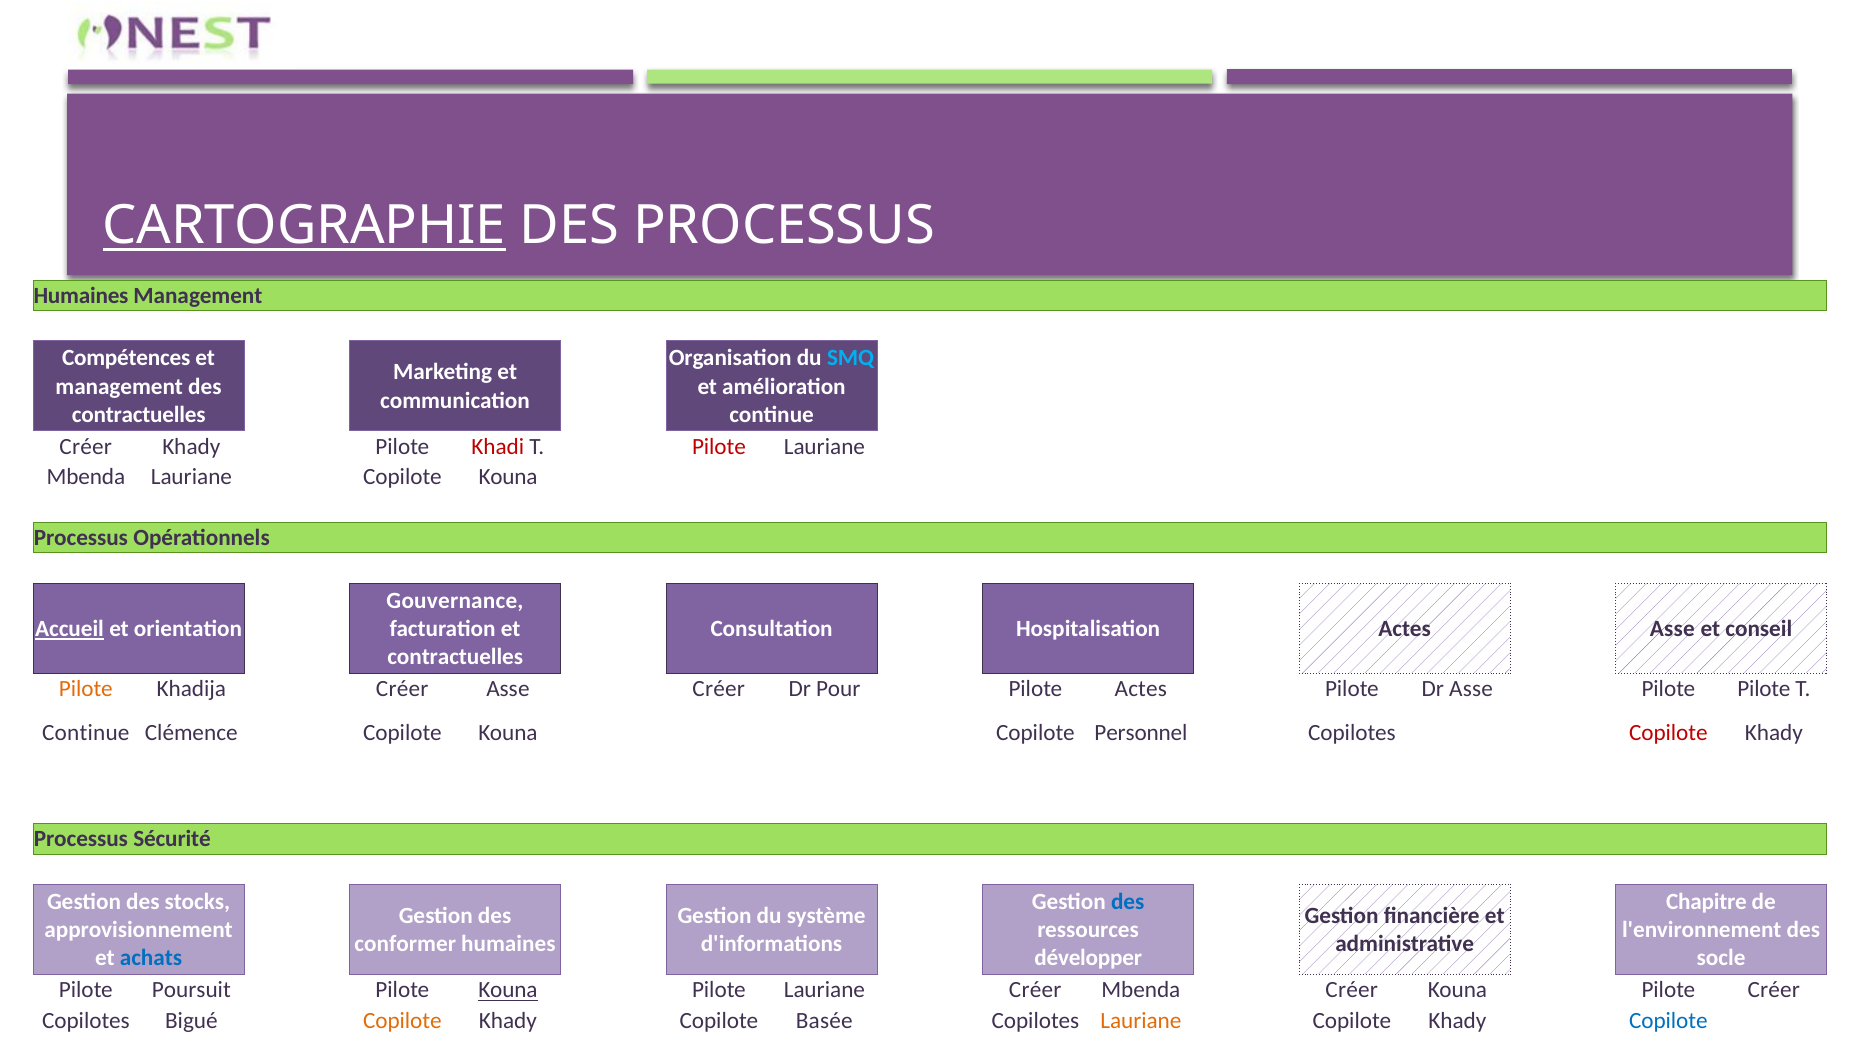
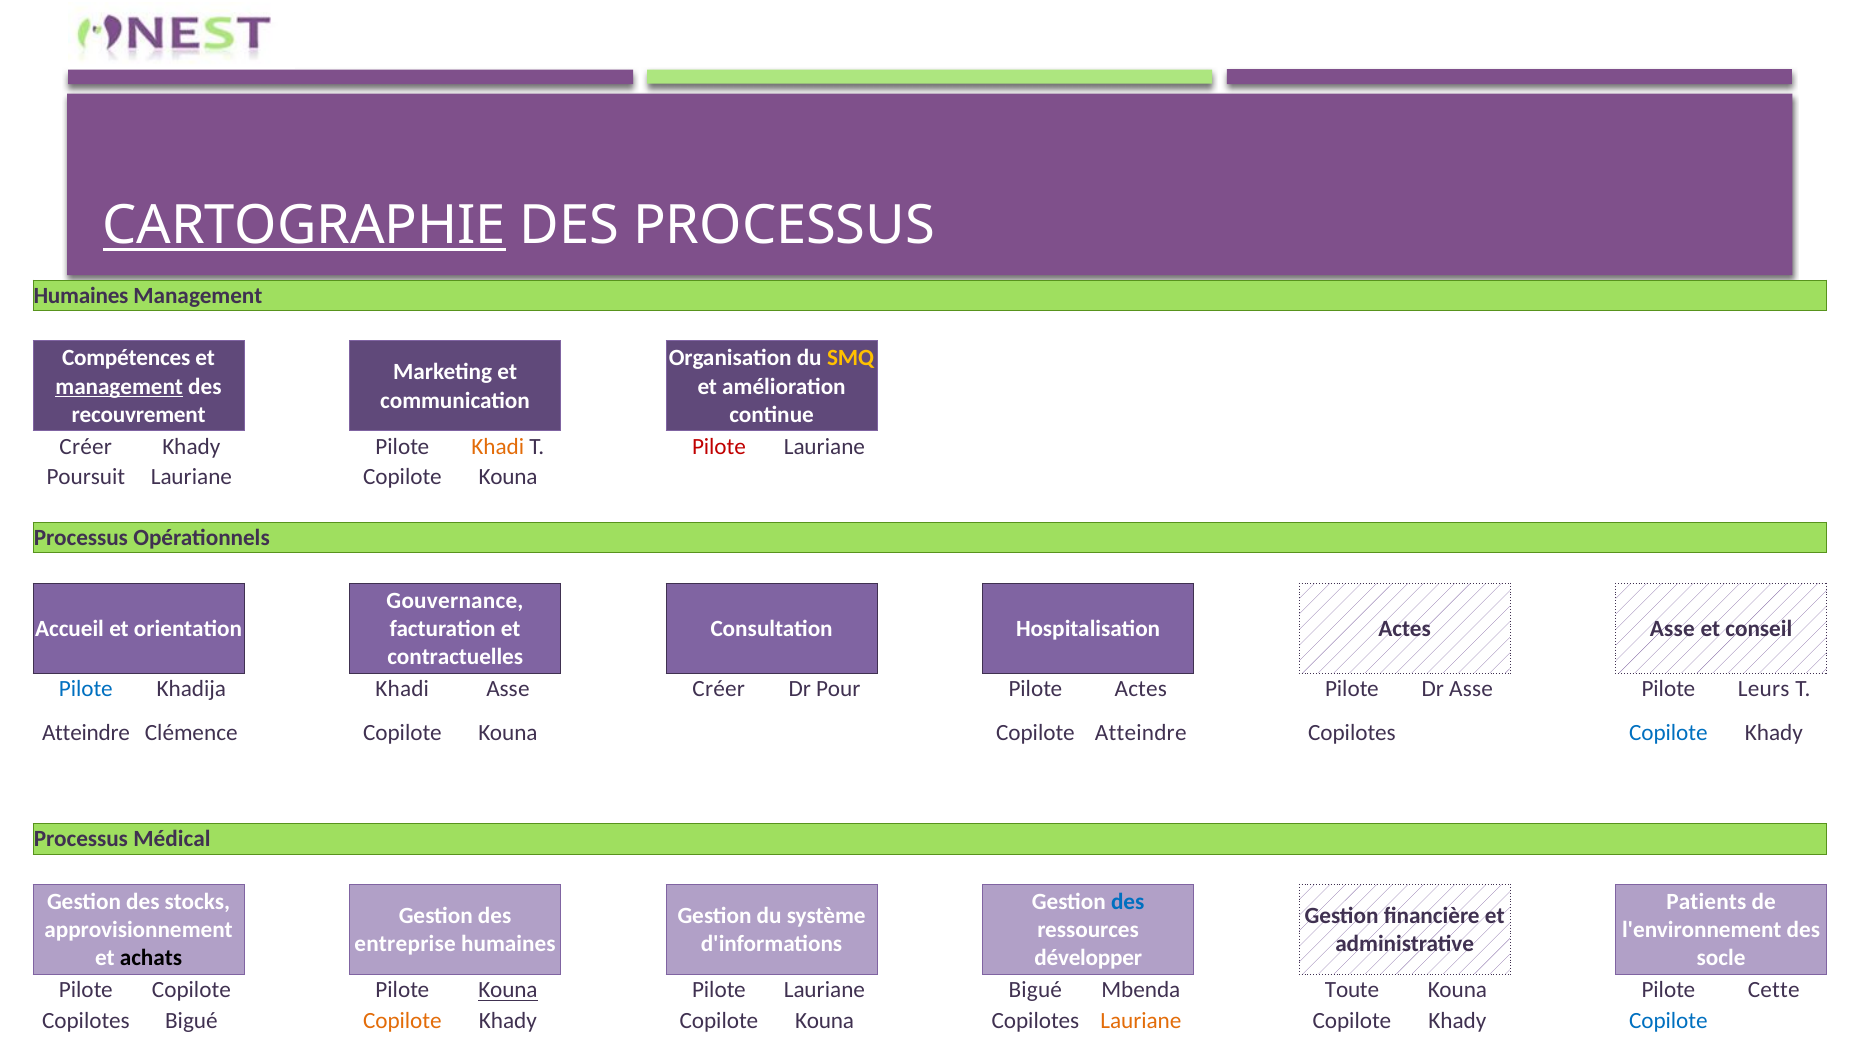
SMQ colour: light blue -> yellow (851, 358)
management underline: none -> present (119, 387)
contractuelles: contractuelles -> recouvrement (139, 415)
Khadi colour: red -> orange (498, 447)
Mbenda: Mbenda -> Poursuit (86, 477)
Accueil underline: present -> none (69, 629)
Pilote colour: orange -> blue (86, 689)
Khadija Créer: Créer -> Khadi (402, 689)
Pilote Pilote: Pilote -> Leurs (1764, 689)
Continue: Continue -> Atteindre (86, 733)
Copilote Personnel: Personnel -> Atteindre (1141, 733)
Copilote colour: red -> blue (1668, 733)
Sécurité: Sécurité -> Médical (172, 839)
Chapitre: Chapitre -> Patients (1706, 902)
conformer: conformer -> entreprise (405, 944)
achats colour: blue -> black (151, 959)
Pilote Poursuit: Poursuit -> Copilote (191, 990)
Lauriane Créer: Créer -> Bigué (1035, 990)
Mbenda Créer: Créer -> Toute (1352, 990)
Pilote Créer: Créer -> Cette (1774, 990)
Khady Copilote Basée: Basée -> Kouna (824, 1021)
